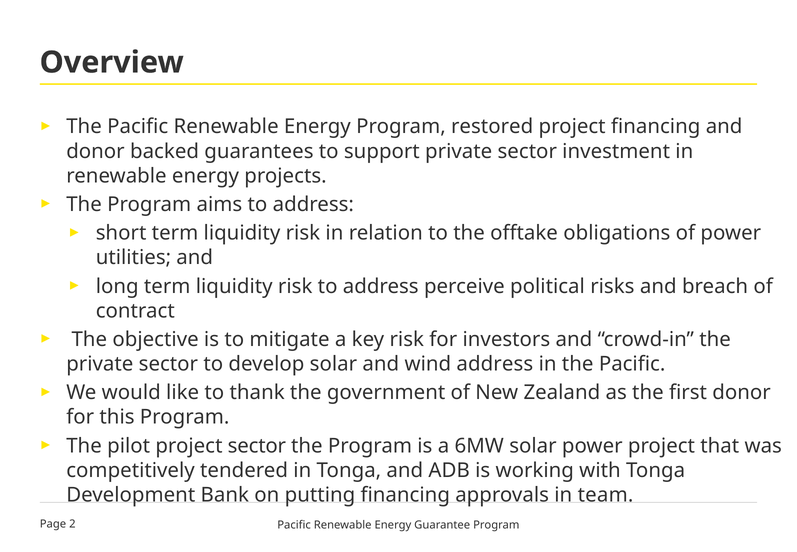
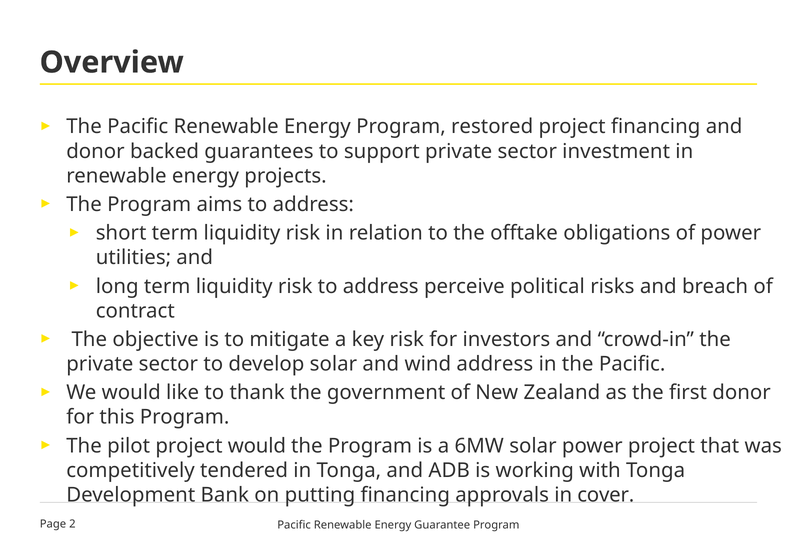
project sector: sector -> would (257, 446)
team: team -> cover (606, 495)
